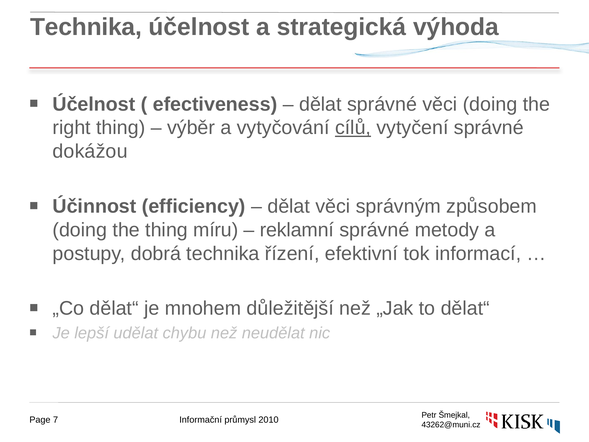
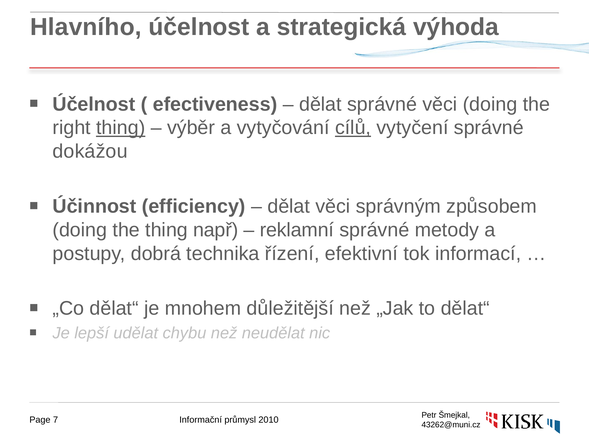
Technika: Technika -> Hlavního (86, 27)
thing underline: none -> present (121, 128)
míru: míru -> např (216, 230)
